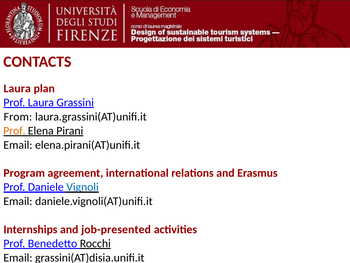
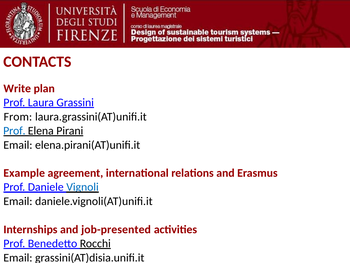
Laura: Laura -> Write (17, 88)
Prof colour: orange -> blue (14, 131)
Program: Program -> Example (24, 173)
